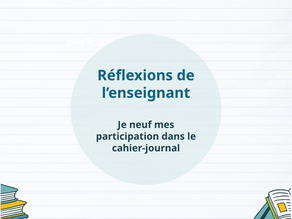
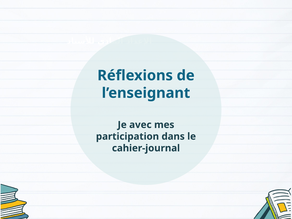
neuf: neuf -> avec (140, 125)
